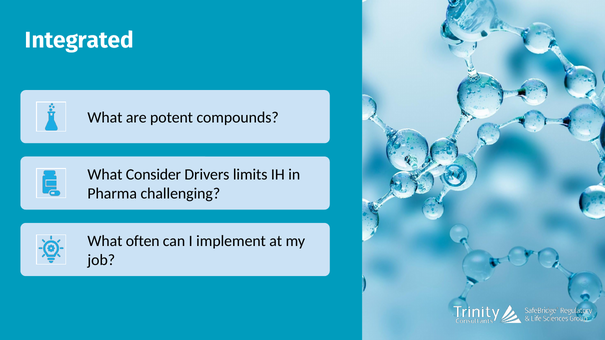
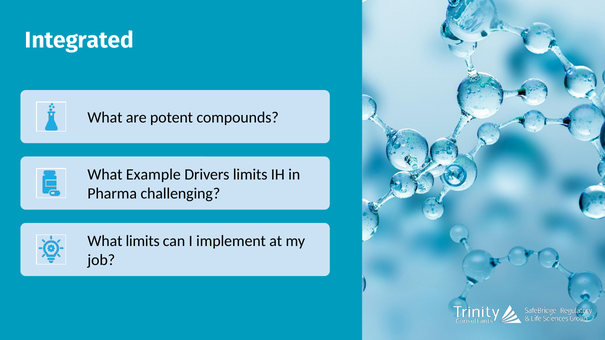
Consider: Consider -> Example (153, 175)
What often: often -> limits (143, 241)
